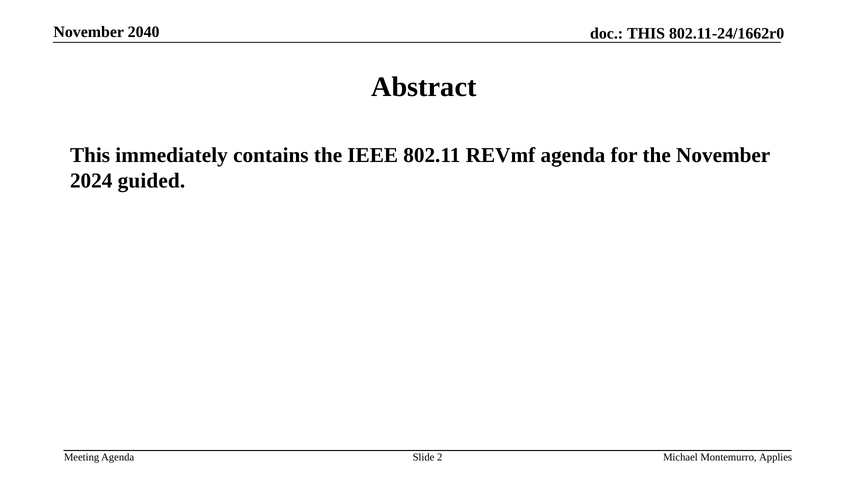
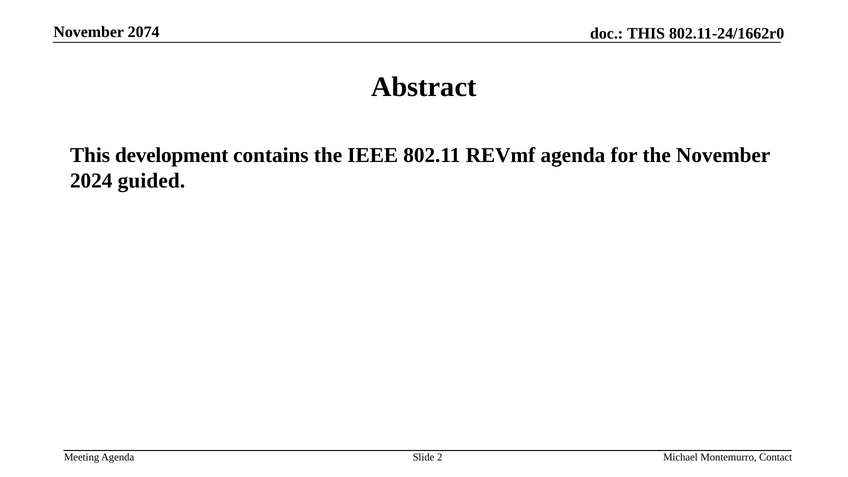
2040: 2040 -> 2074 (144, 32)
immediately: immediately -> development (172, 155)
Applies: Applies -> Contact (776, 457)
